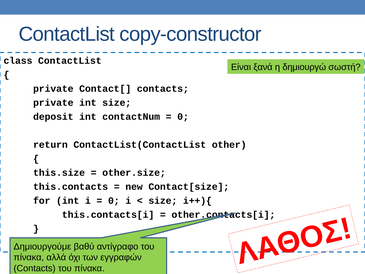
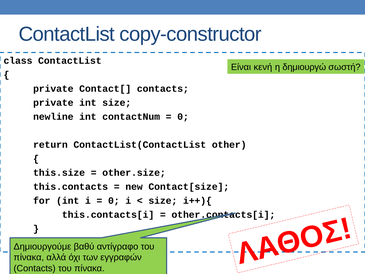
ξανά: ξανά -> κενή (263, 67)
deposit: deposit -> newline (53, 117)
